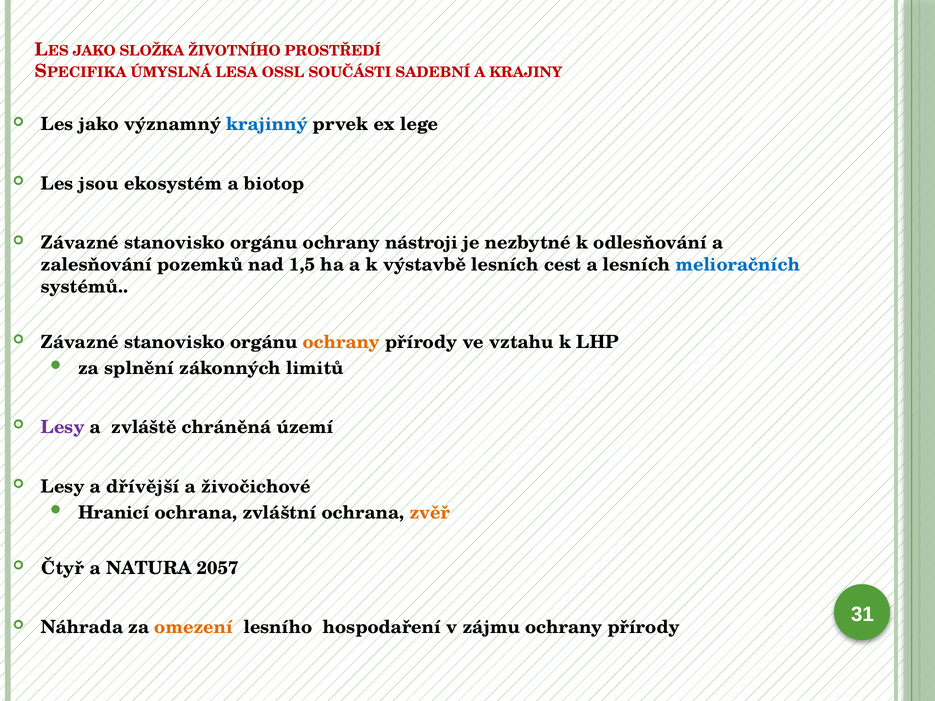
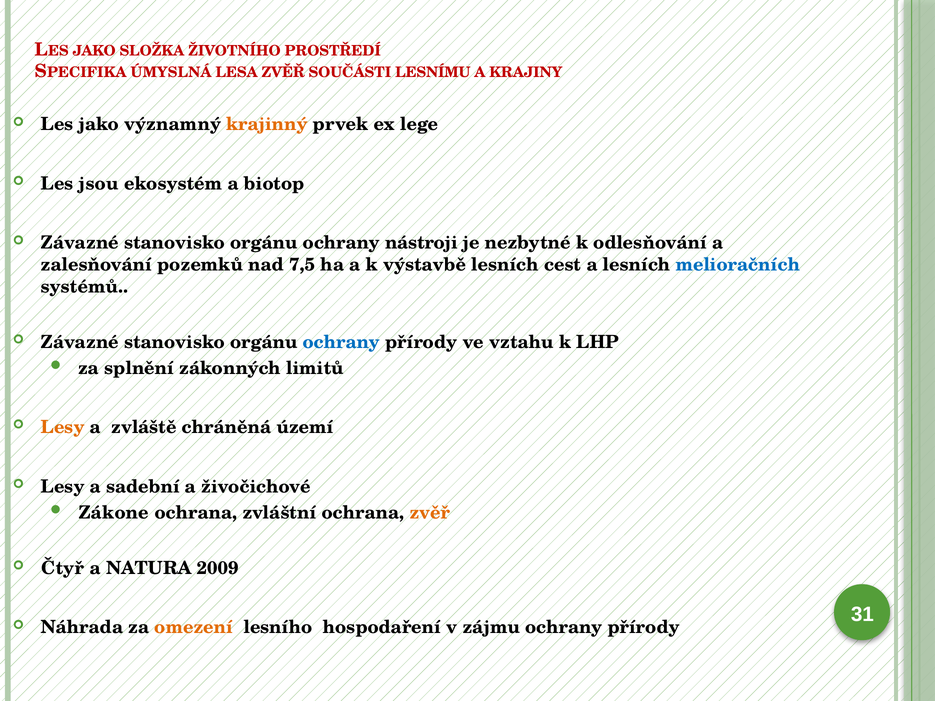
LESA OSSL: OSSL -> ZVĚŘ (283, 73)
SADEBNÍ: SADEBNÍ -> LESNÍMU (433, 73)
krajinný colour: blue -> orange (267, 124)
1,5: 1,5 -> 7,5 (302, 265)
ochrany colour: orange -> blue (341, 342)
Lesy colour: purple -> orange (63, 427)
dřívější: dřívější -> sadební (143, 487)
Hranicí: Hranicí -> Zákone (114, 513)
2057: 2057 -> 2009 (218, 568)
